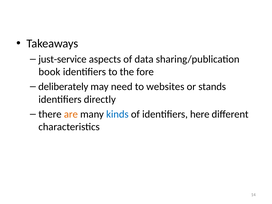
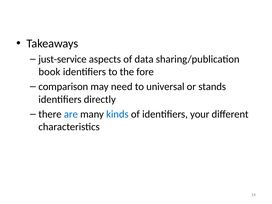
deliberately: deliberately -> comparison (63, 87)
websites: websites -> universal (165, 87)
are colour: orange -> blue (71, 114)
here: here -> your (200, 114)
